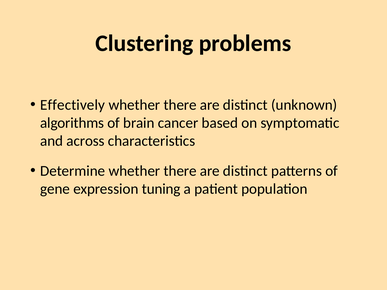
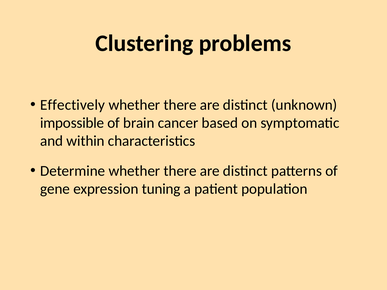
algorithms: algorithms -> impossible (72, 123)
across: across -> within (86, 141)
